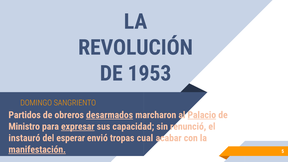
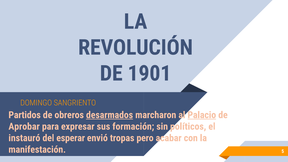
1953: 1953 -> 1901 (149, 73)
Ministro: Ministro -> Aprobar (24, 126)
expresar underline: present -> none (78, 126)
capacidad: capacidad -> formación (133, 126)
renunció: renunció -> políticos (188, 126)
cual: cual -> pero (145, 138)
manifestación underline: present -> none (37, 150)
